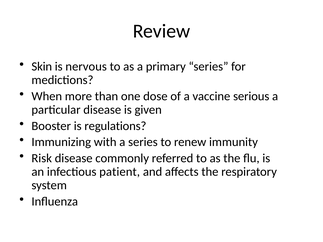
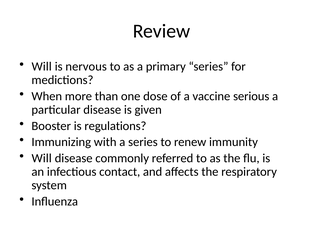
Skin: Skin -> Will (42, 67)
Risk: Risk -> Will (42, 158)
patient: patient -> contact (120, 172)
